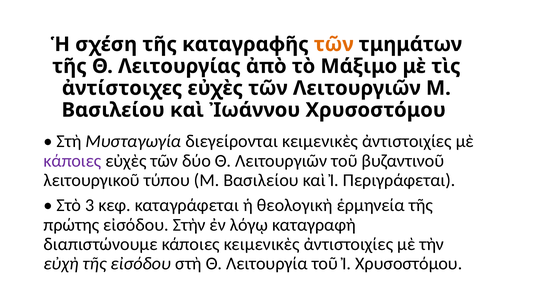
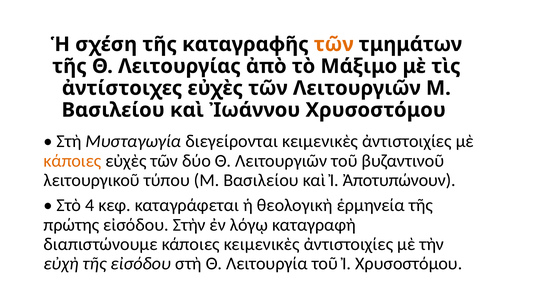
κάποιες colour: purple -> orange (72, 161)
Περιγράφεται: Περιγράφεται -> Ἀποτυπώνουν (399, 180)
3: 3 -> 4 (90, 206)
